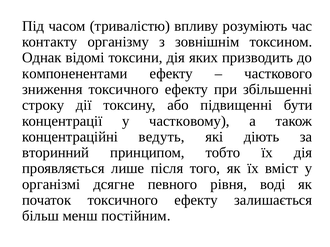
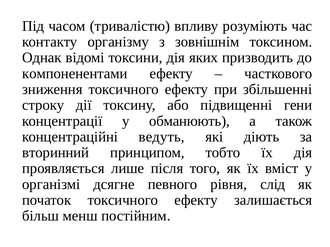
бути: бути -> гени (298, 105)
частковому: частковому -> обманюють (189, 121)
воді: воді -> слід (273, 185)
